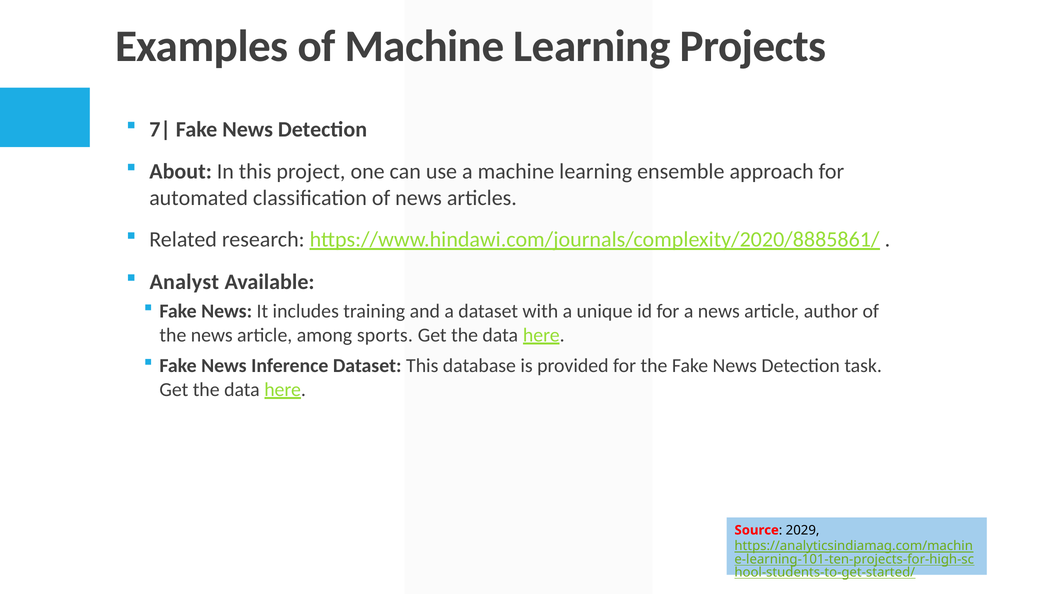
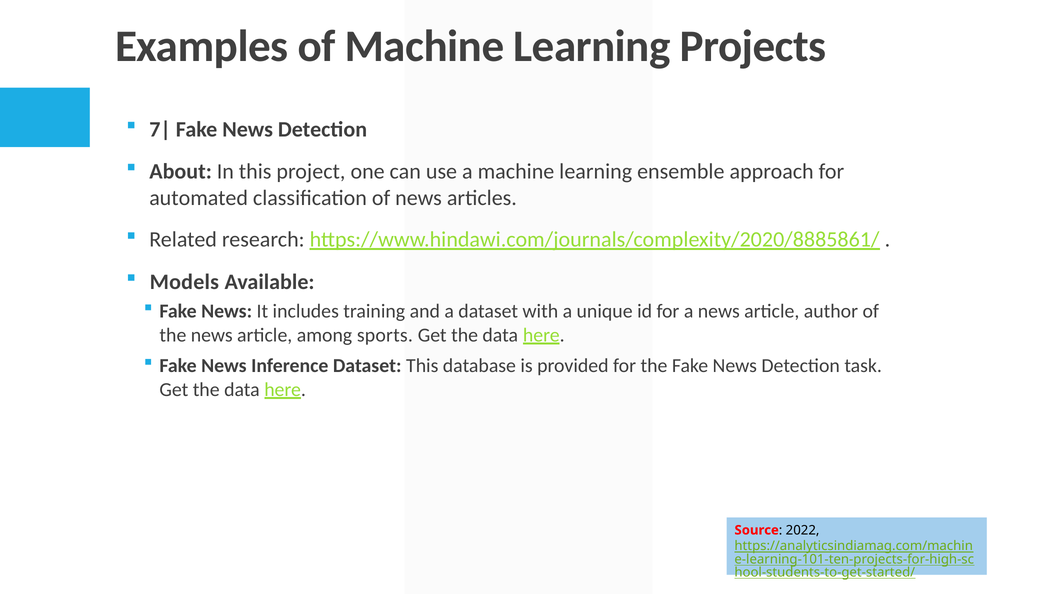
Analyst: Analyst -> Models (184, 282)
2029: 2029 -> 2022 (803, 531)
